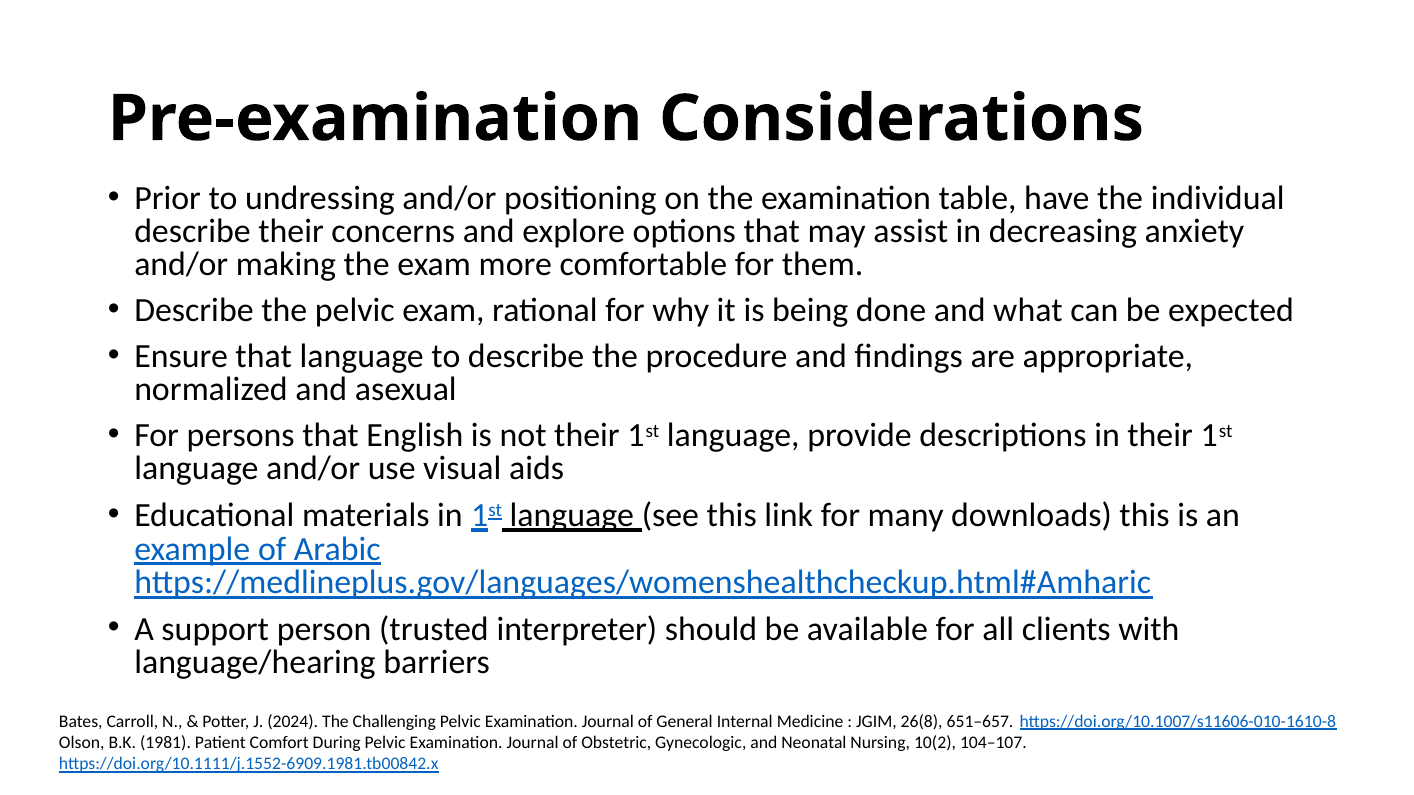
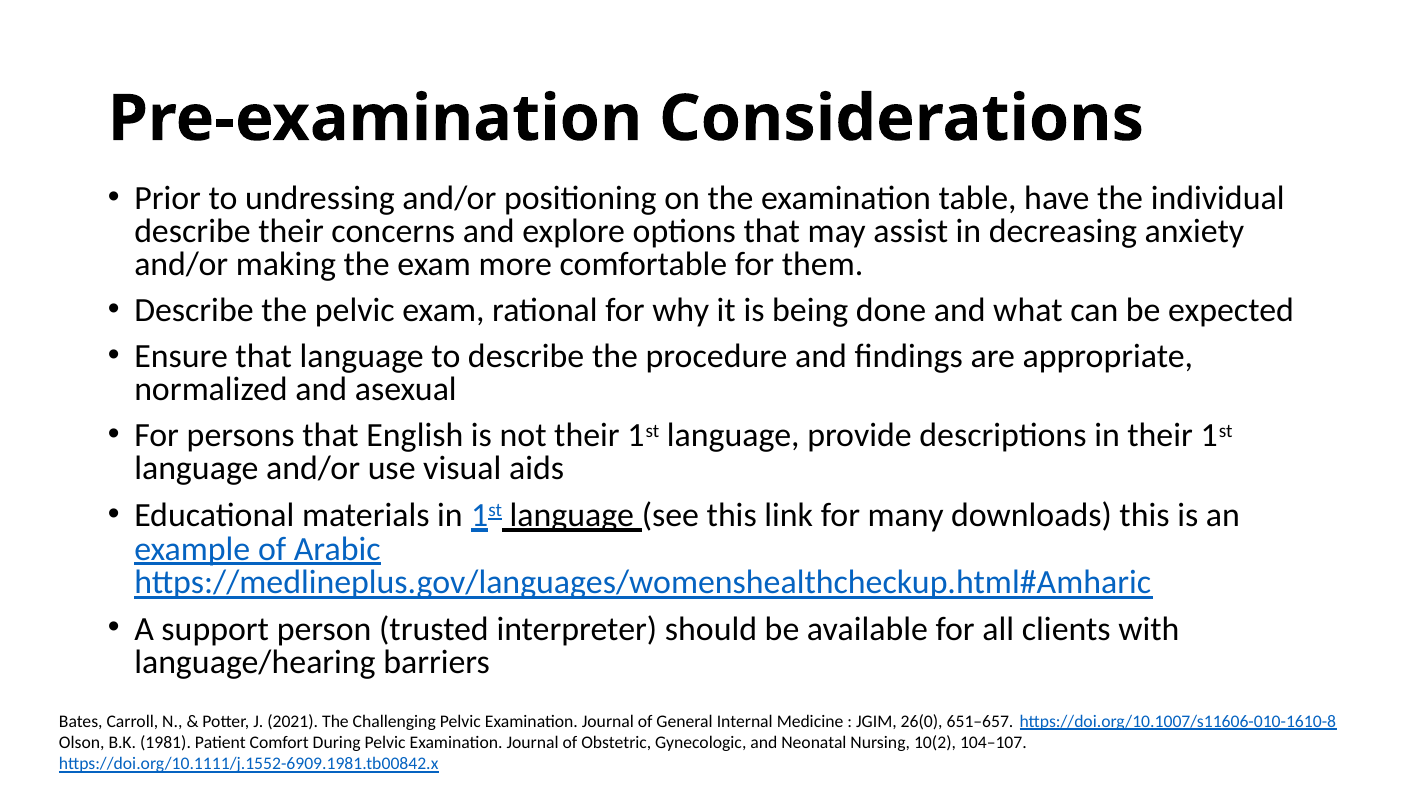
2024: 2024 -> 2021 (293, 722)
26(8: 26(8 -> 26(0 (922, 722)
